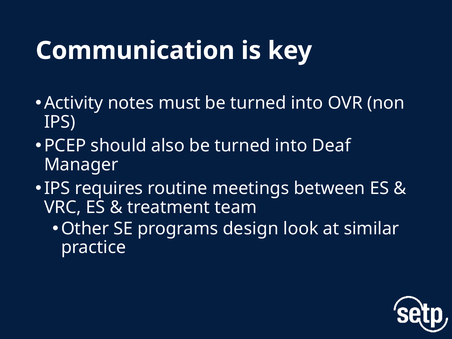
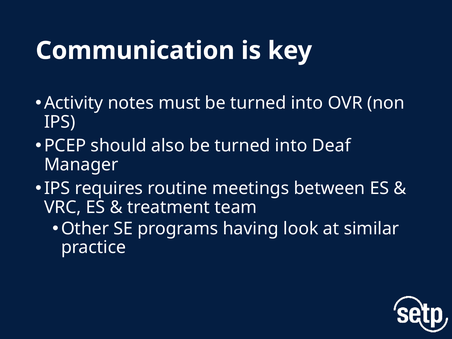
design: design -> having (251, 229)
